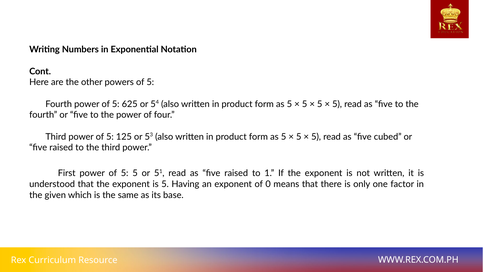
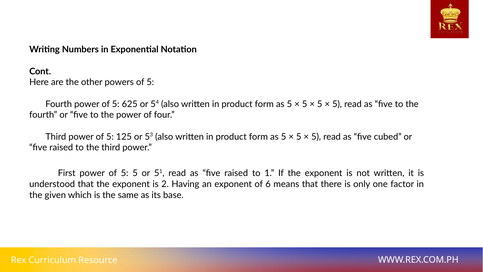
is 5: 5 -> 2 (165, 184)
0: 0 -> 6 (268, 184)
